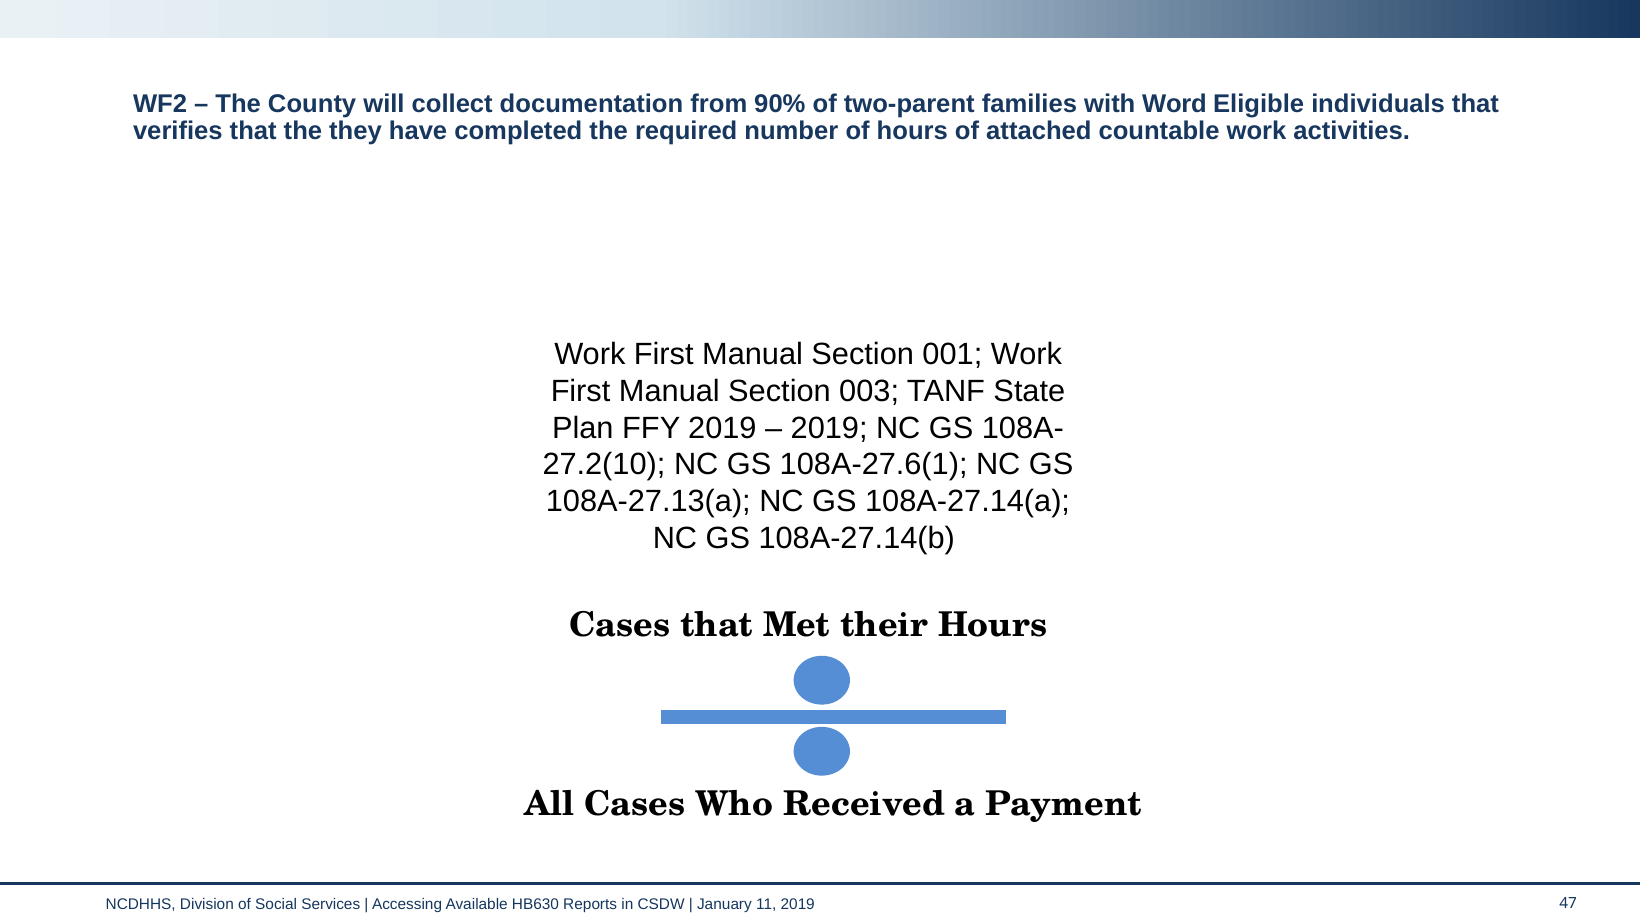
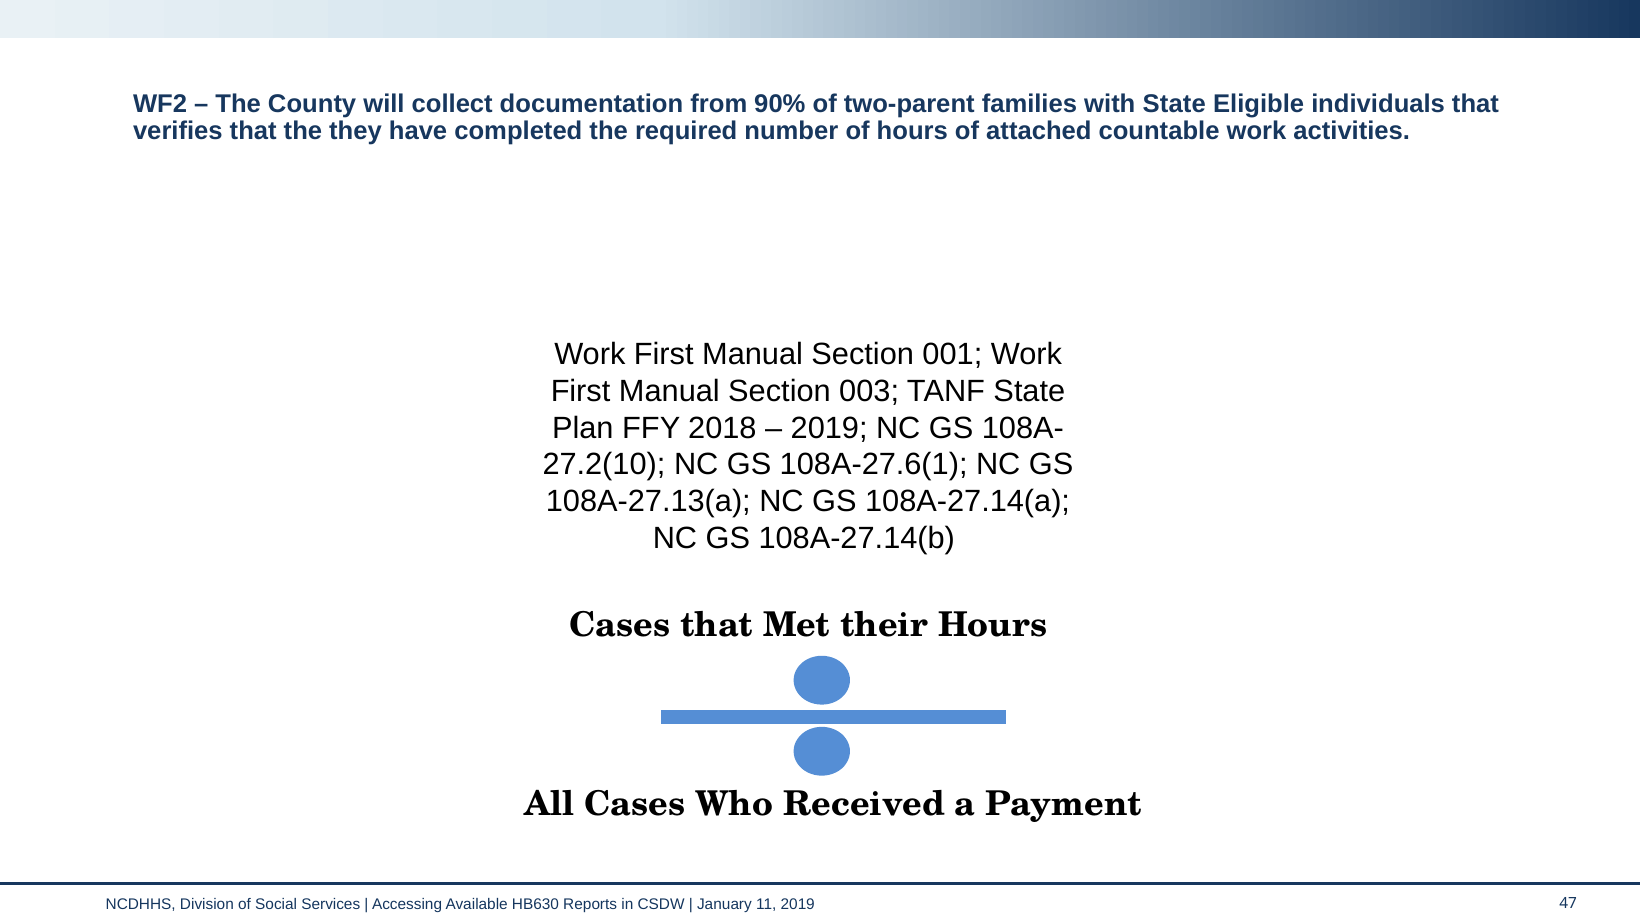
with Word: Word -> State (1174, 104)
FFY 2019: 2019 -> 2018 (722, 428)
